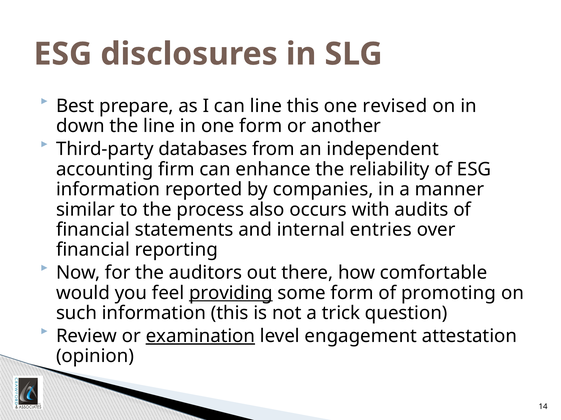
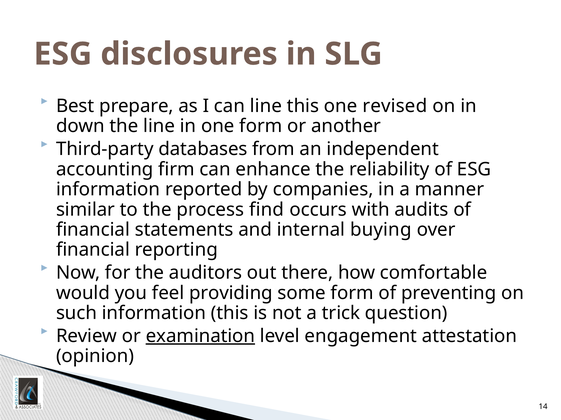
also: also -> find (267, 210)
entries: entries -> buying (381, 230)
providing underline: present -> none (231, 293)
promoting: promoting -> preventing (449, 293)
